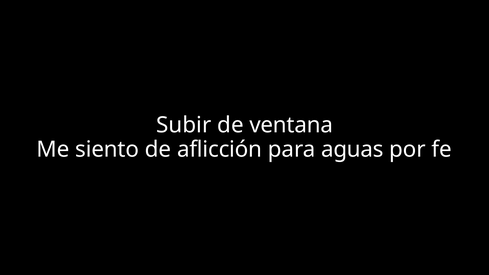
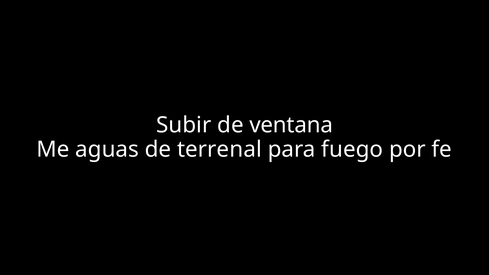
siento: siento -> aguas (107, 149)
aflicción: aflicción -> terrenal (219, 149)
aguas: aguas -> fuego (352, 149)
